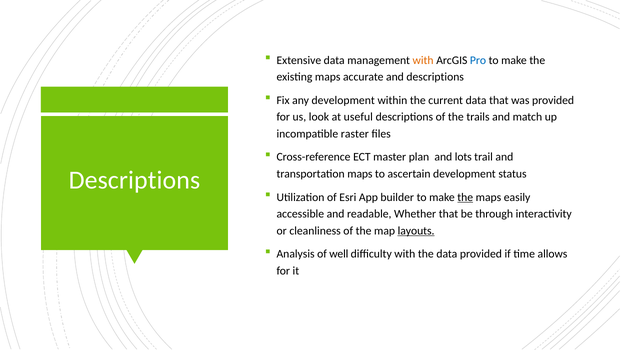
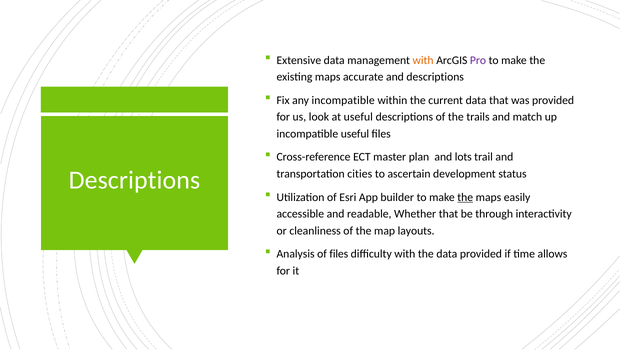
Pro colour: blue -> purple (478, 60)
any development: development -> incompatible (343, 100)
incompatible raster: raster -> useful (355, 134)
transportation maps: maps -> cities (360, 174)
layouts underline: present -> none (416, 230)
of well: well -> files (339, 254)
